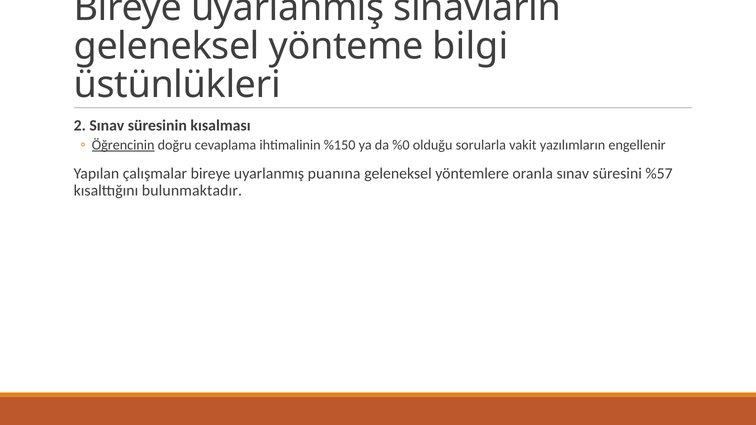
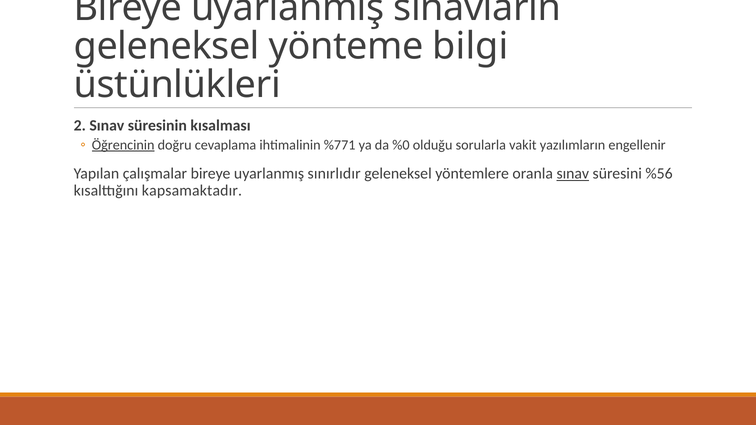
%150: %150 -> %771 (340, 145)
puanına: puanına -> sınırlıdır (334, 174)
sınav underline: none -> present (573, 174)
%57: %57 -> %56 (659, 174)
bulunmaktadır: bulunmaktadır -> kapsamaktadır (192, 191)
